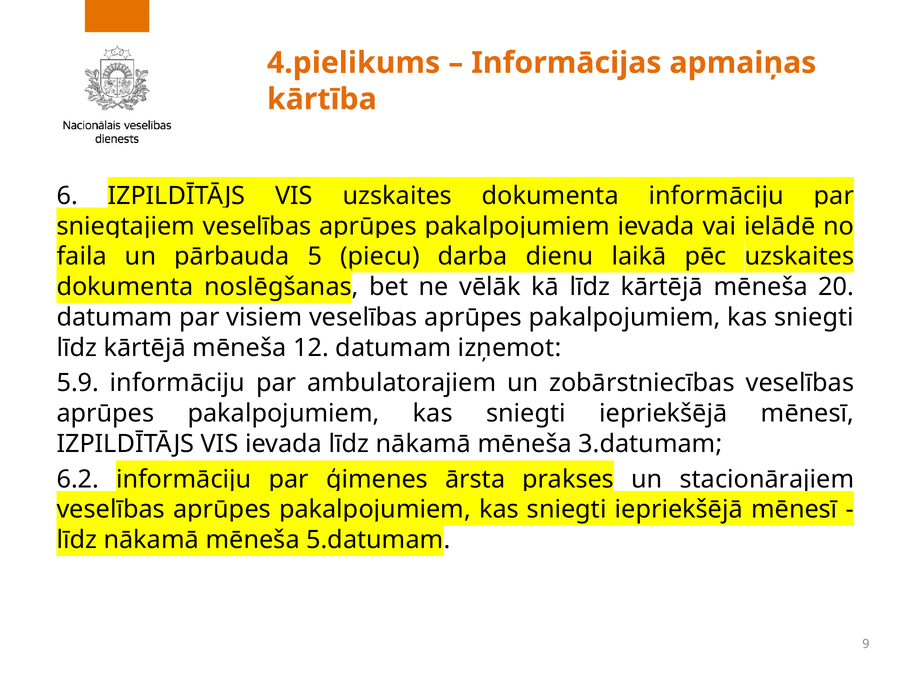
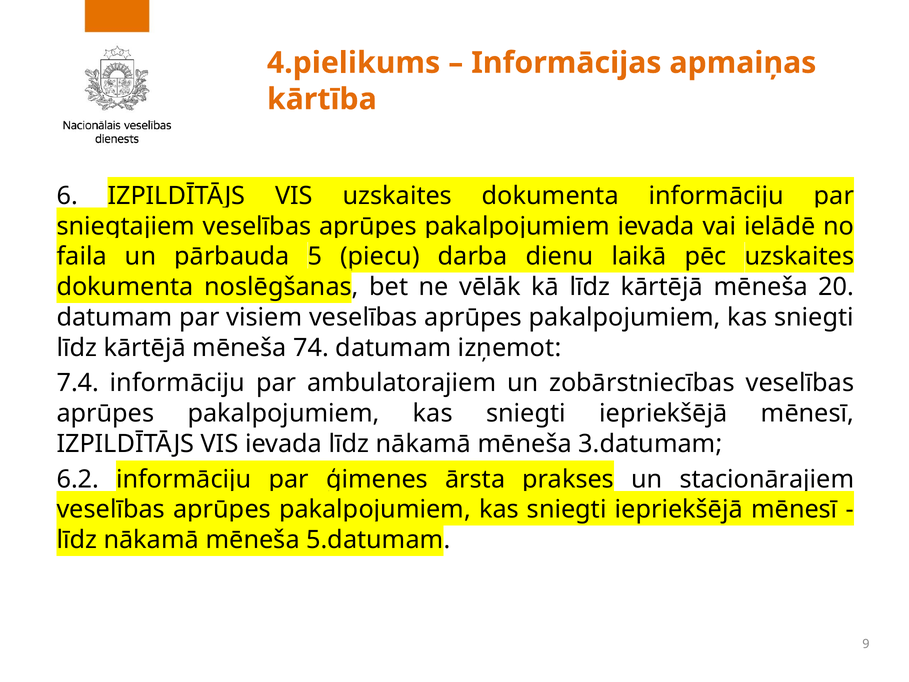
12: 12 -> 74 (311, 348)
5.9: 5.9 -> 7.4 (78, 383)
